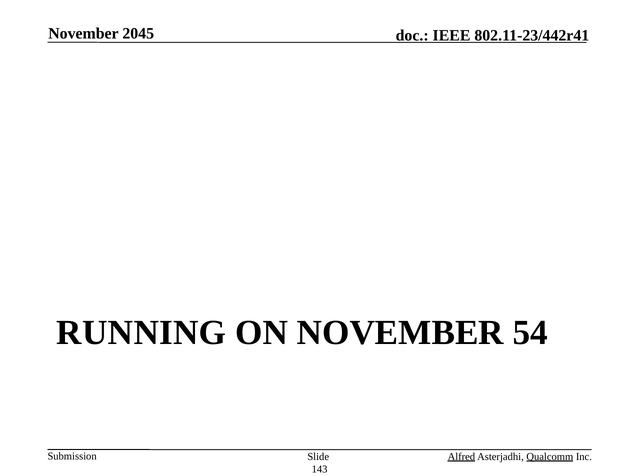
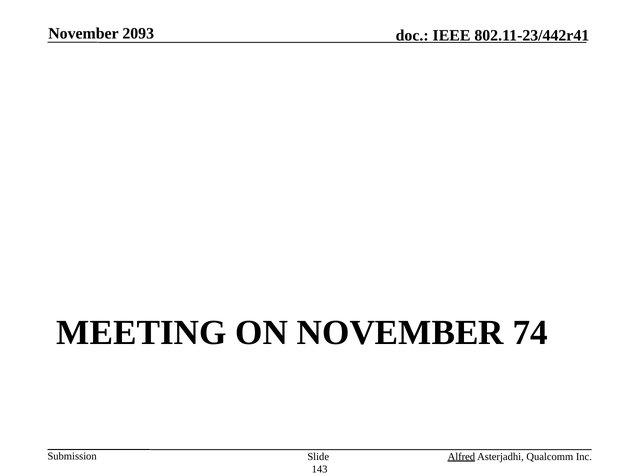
2045: 2045 -> 2093 (138, 34)
RUNNING: RUNNING -> MEETING (141, 332)
54: 54 -> 74 (530, 332)
Qualcomm underline: present -> none (550, 456)
